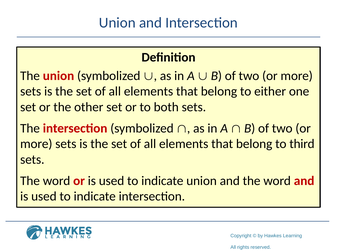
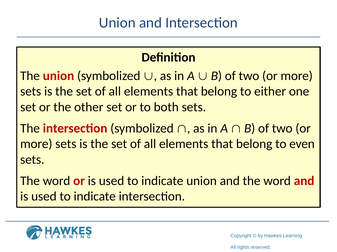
third: third -> even (302, 144)
